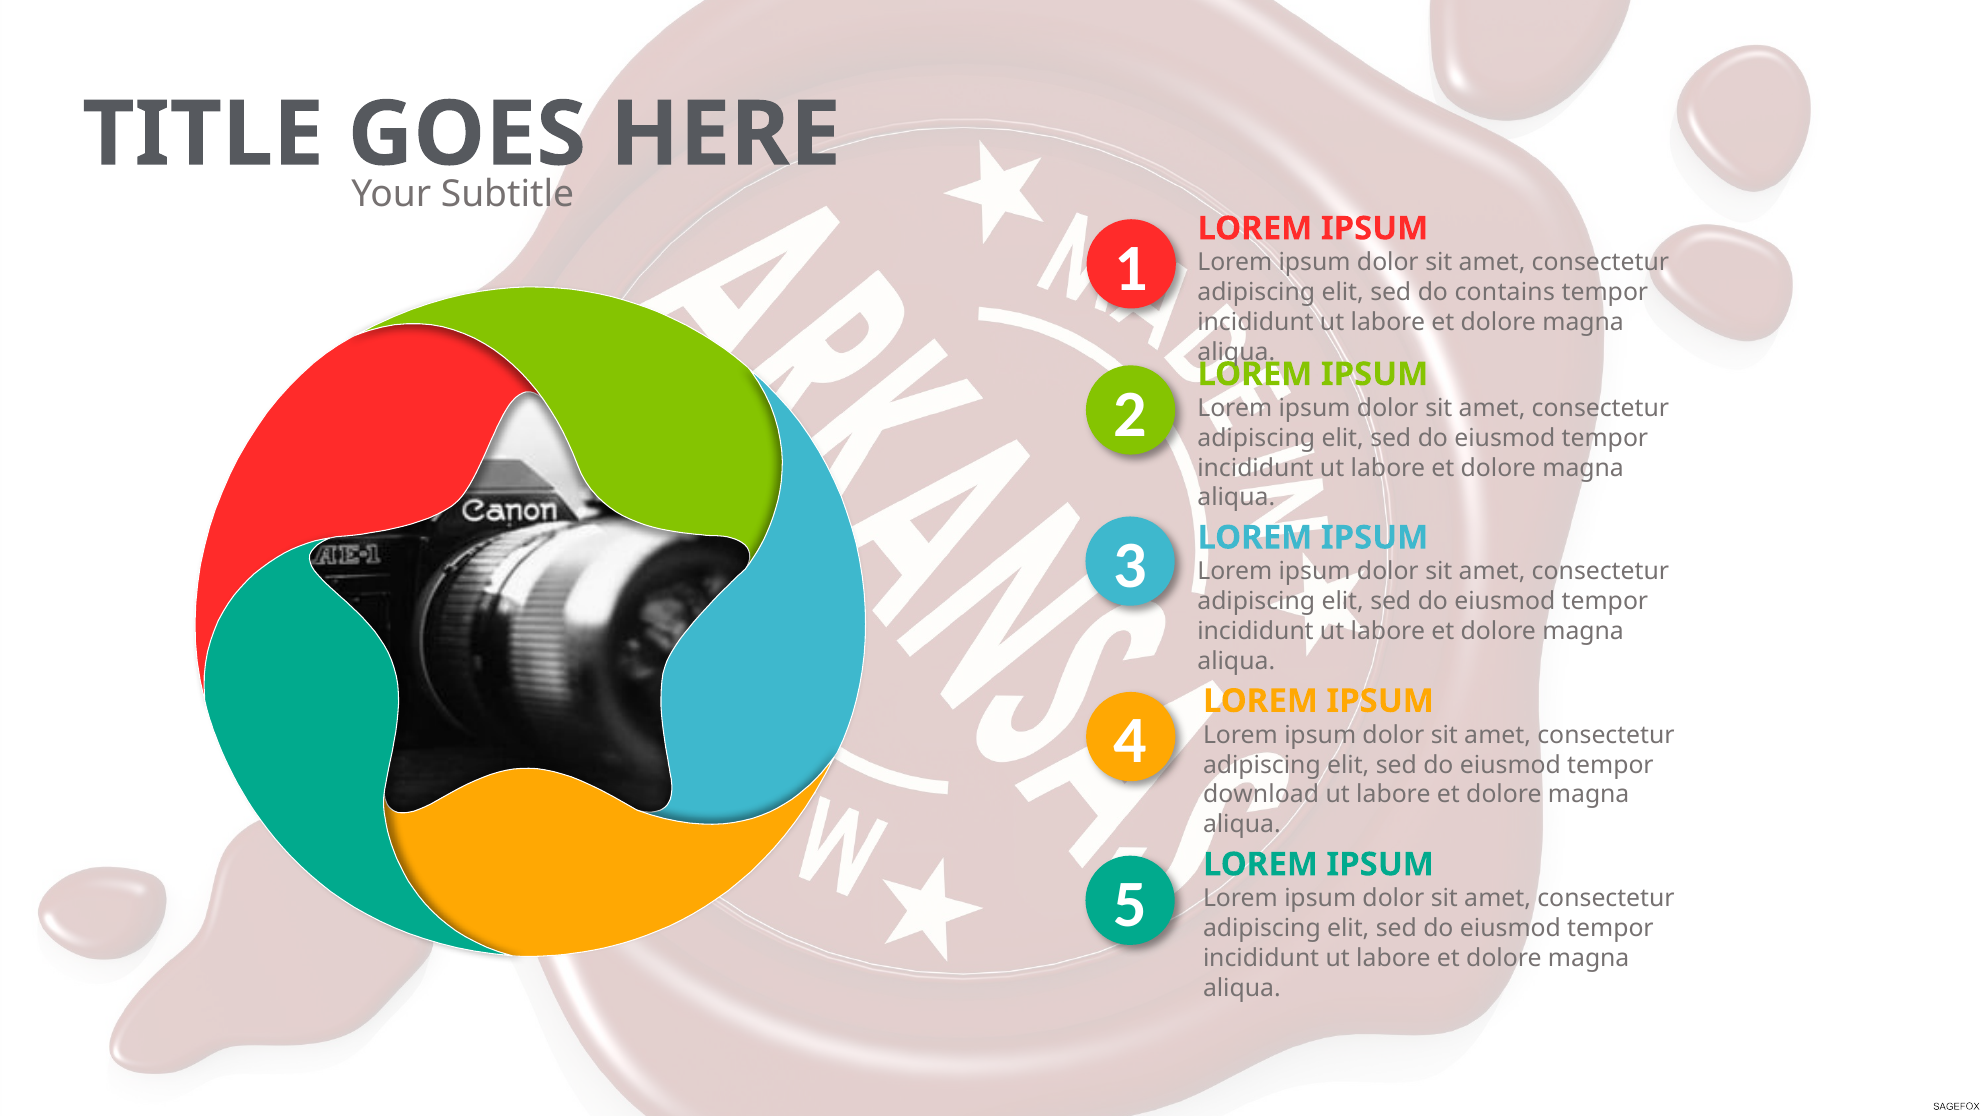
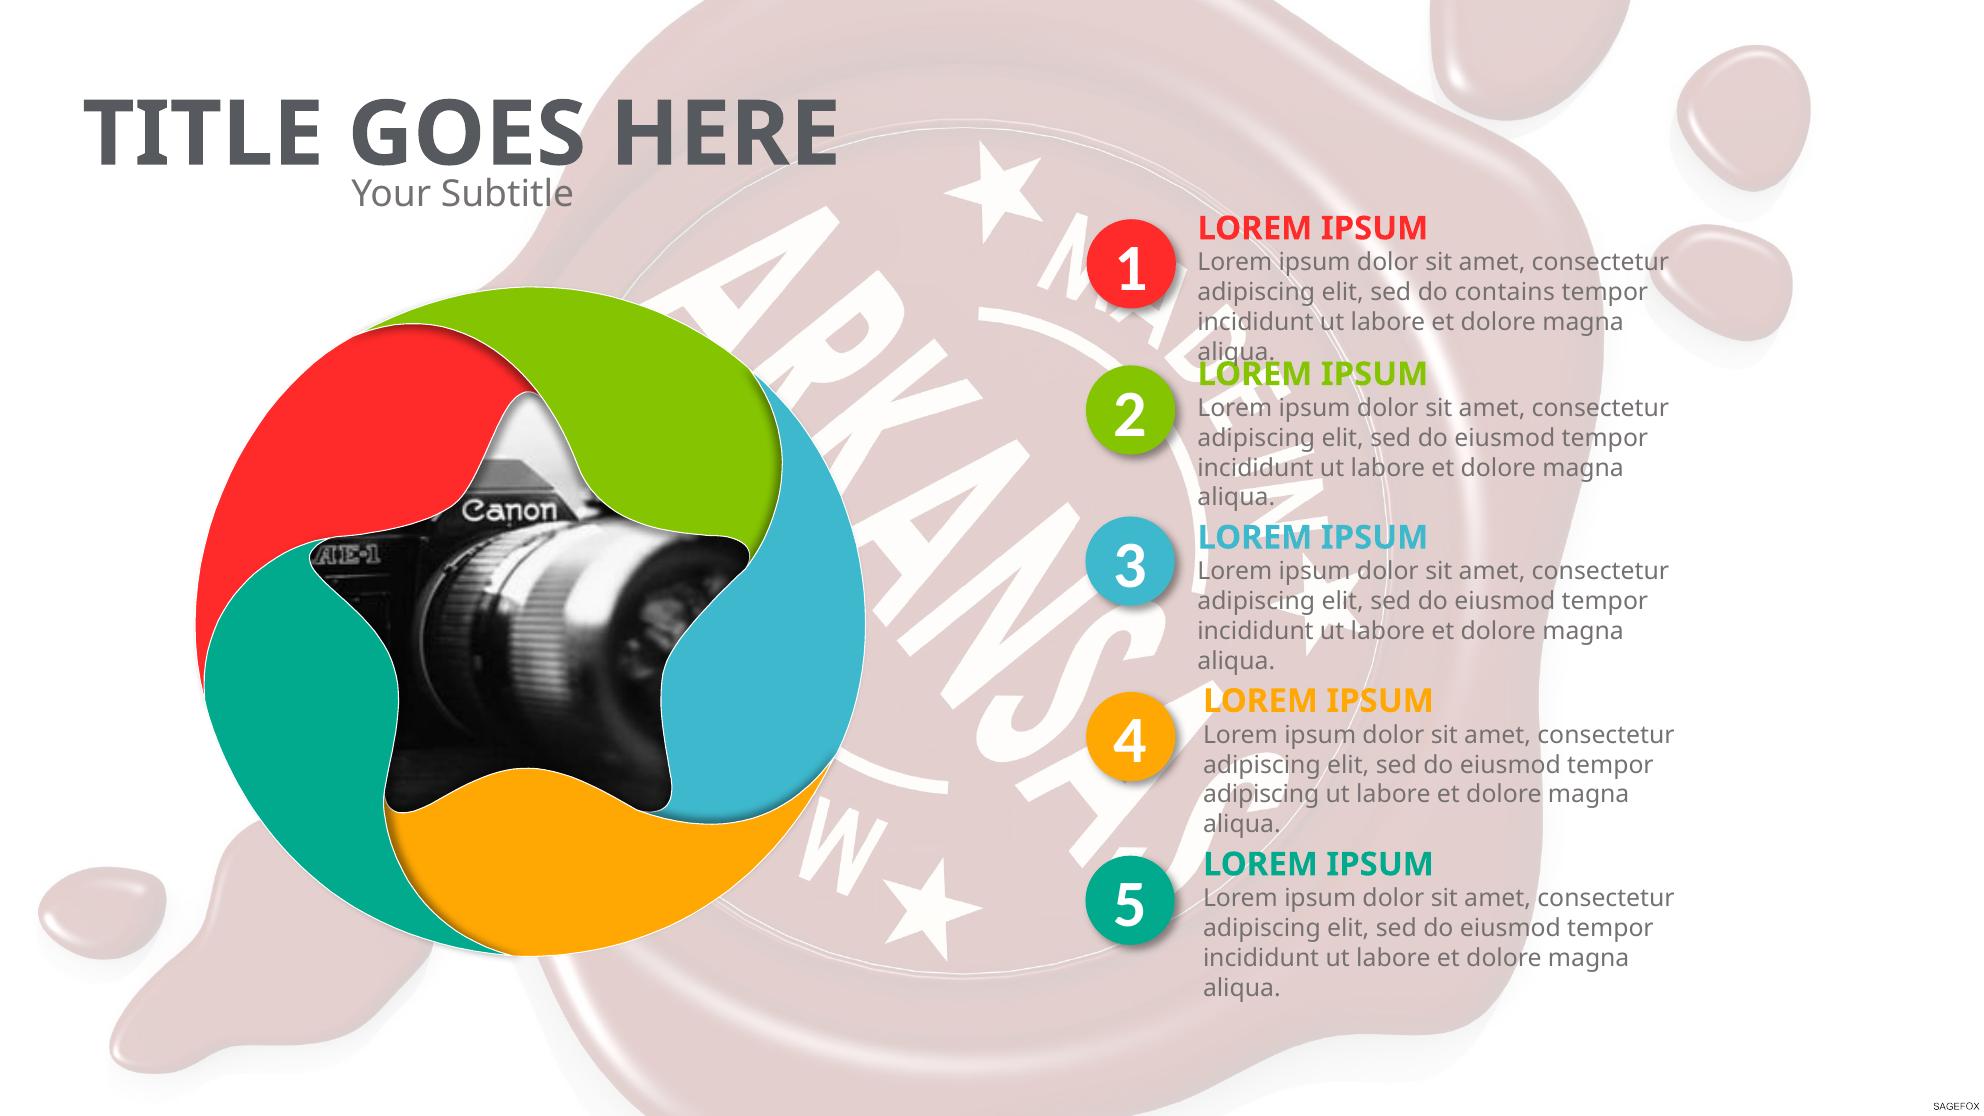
download: download -> adipiscing (1261, 795)
